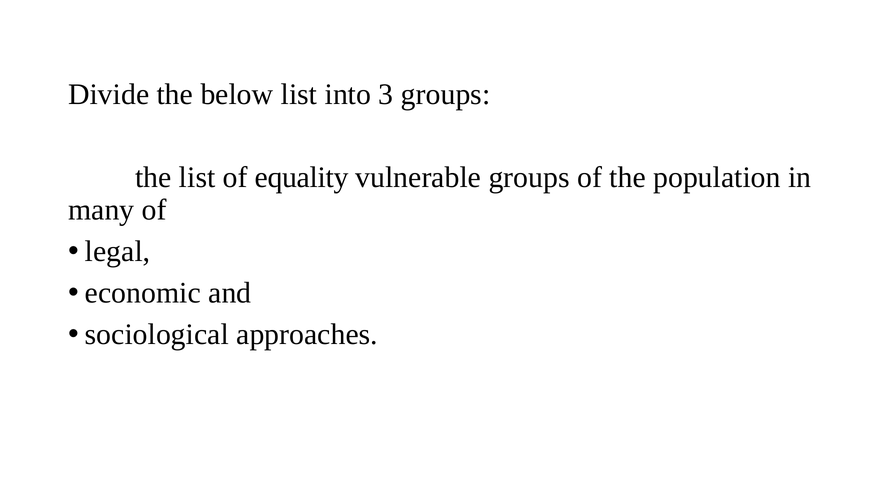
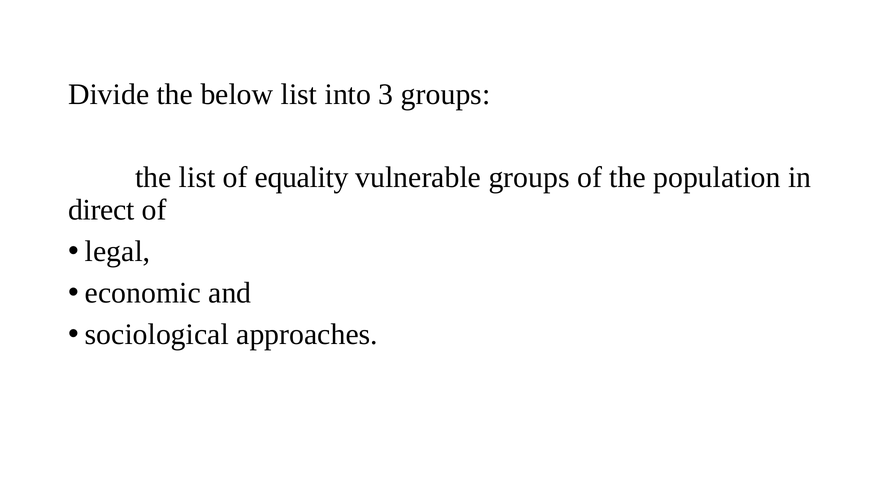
many: many -> direct (101, 210)
